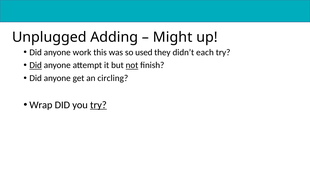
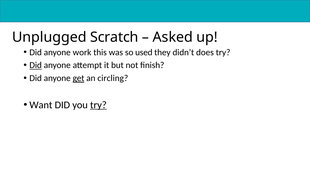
Adding: Adding -> Scratch (114, 37)
Might: Might -> Asked (173, 37)
each: each -> does (205, 52)
not underline: present -> none (132, 65)
get underline: none -> present (79, 78)
Wrap: Wrap -> Want (41, 105)
